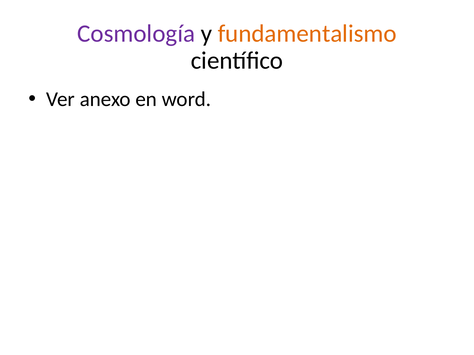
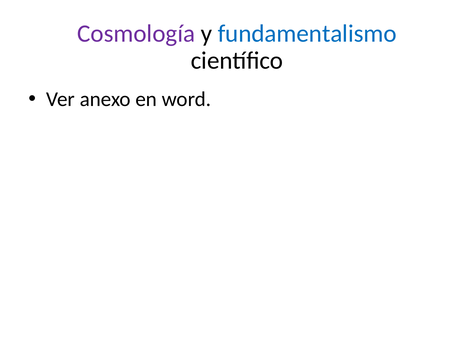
fundamentalismo colour: orange -> blue (307, 34)
